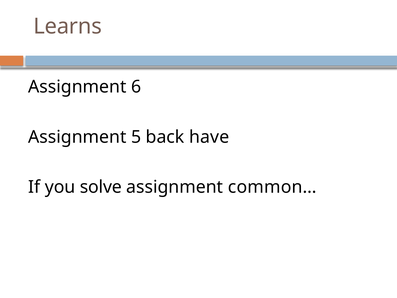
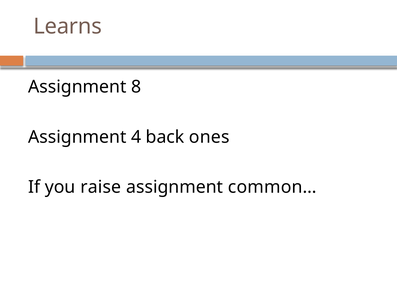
6: 6 -> 8 (136, 87)
5: 5 -> 4 (136, 137)
have: have -> ones (209, 137)
solve: solve -> raise (101, 187)
